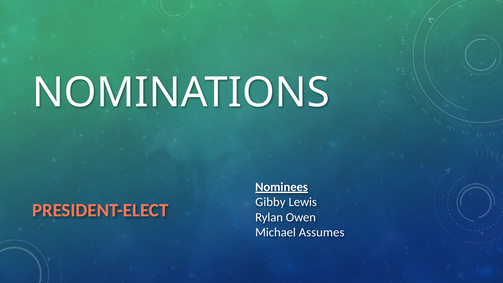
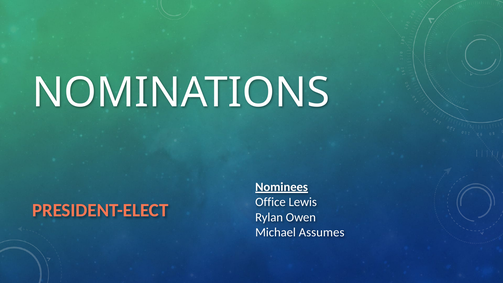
Gibby: Gibby -> Office (270, 202)
